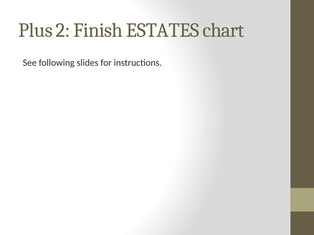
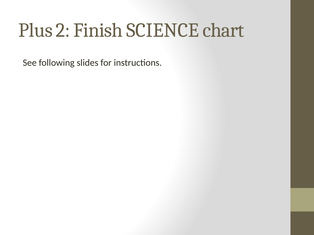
ESTATES: ESTATES -> SCIENCE (163, 30)
